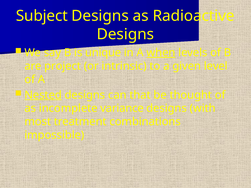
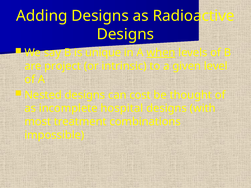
Subject: Subject -> Adding (42, 16)
Nested underline: present -> none (43, 95)
that: that -> cost (140, 95)
variance: variance -> hospital (122, 108)
